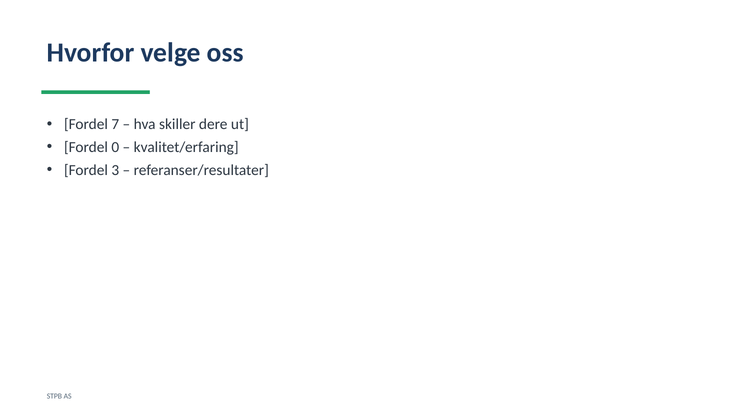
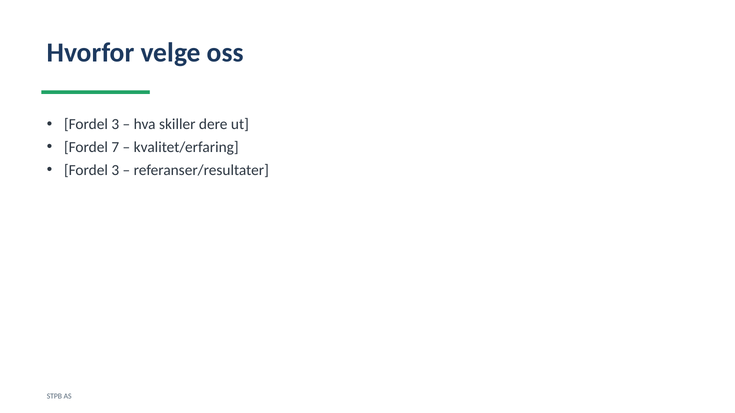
7: 7 -> 3 (115, 124)
0: 0 -> 7 (115, 147)
